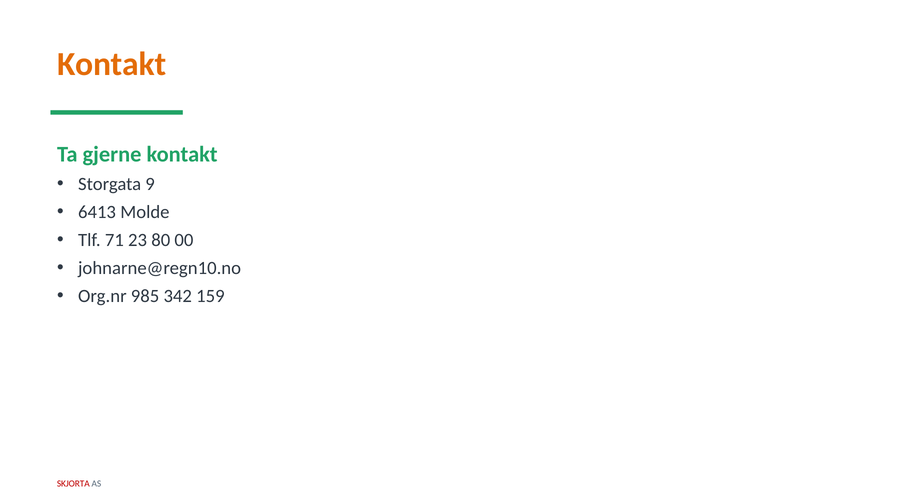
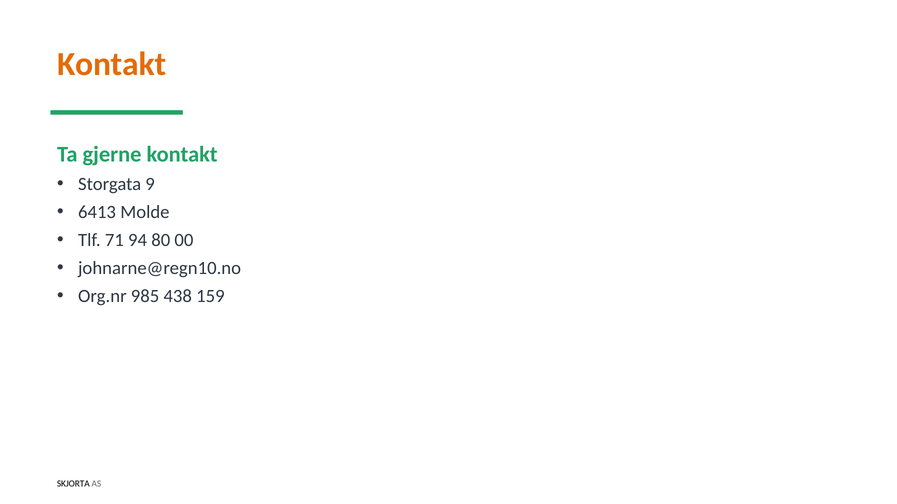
23: 23 -> 94 (138, 241)
342: 342 -> 438 (178, 297)
SKJORTA colour: red -> black (73, 484)
